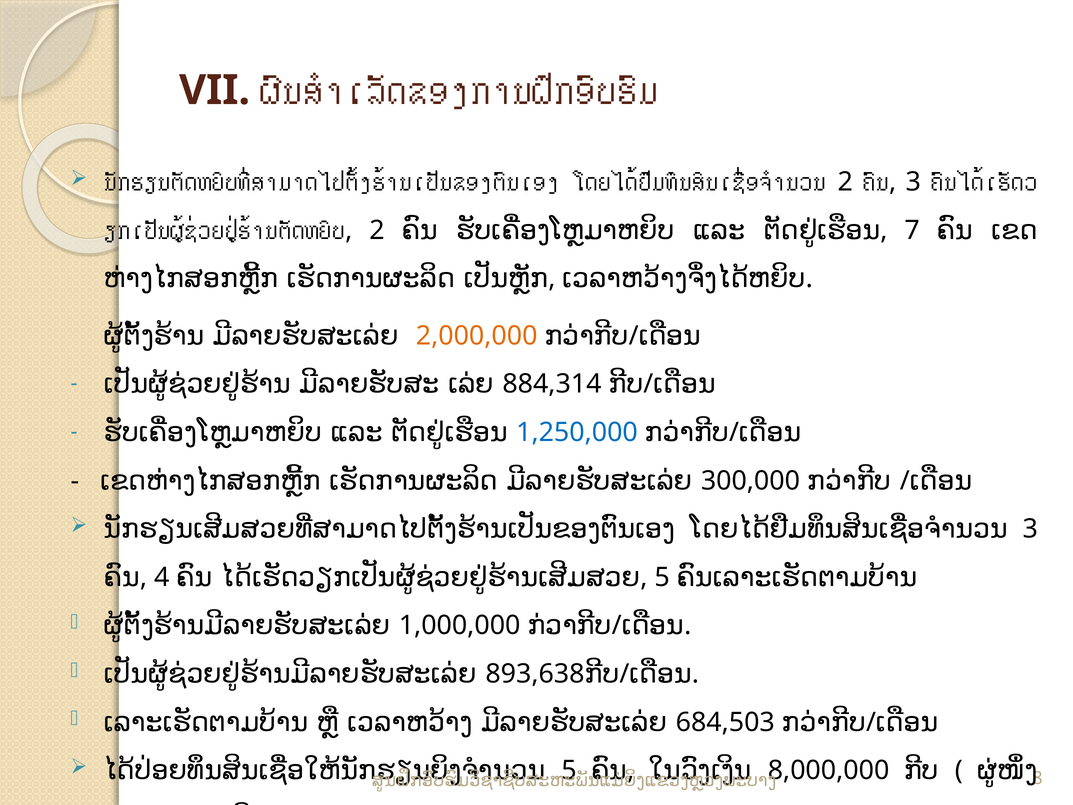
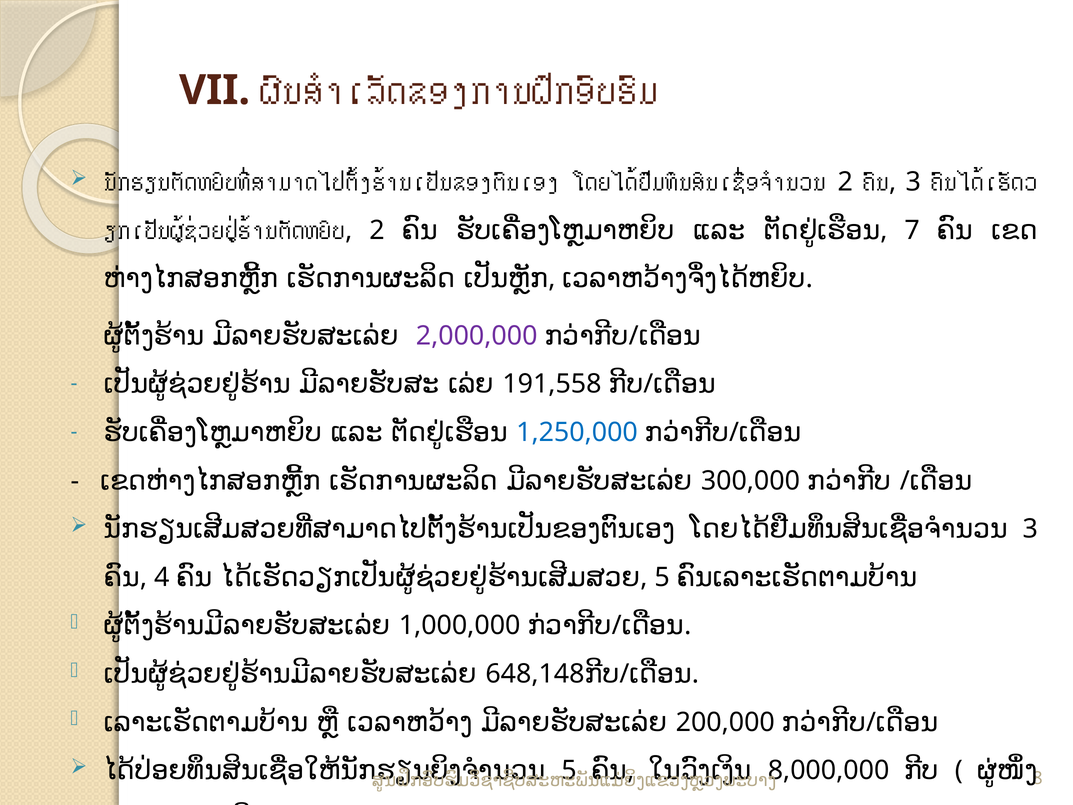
2,000,000 colour: orange -> purple (477, 336)
884,314: 884,314 -> 191,558 (552, 384)
893,638: 893,638 -> 648,148 (535, 674)
684,503: 684,503 -> 200,000 (725, 722)
